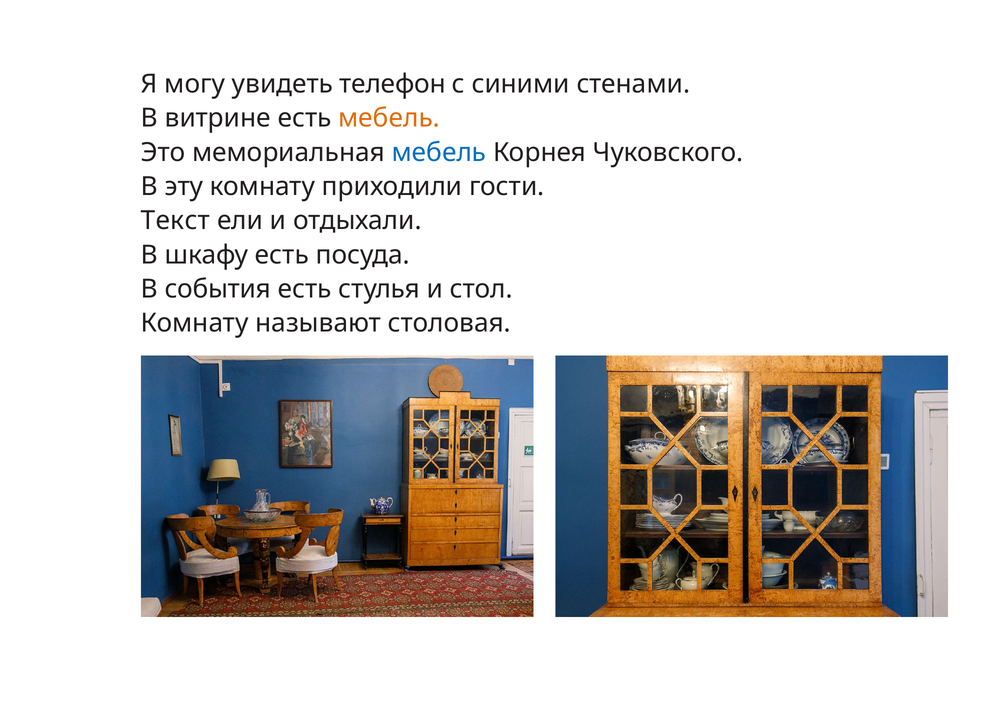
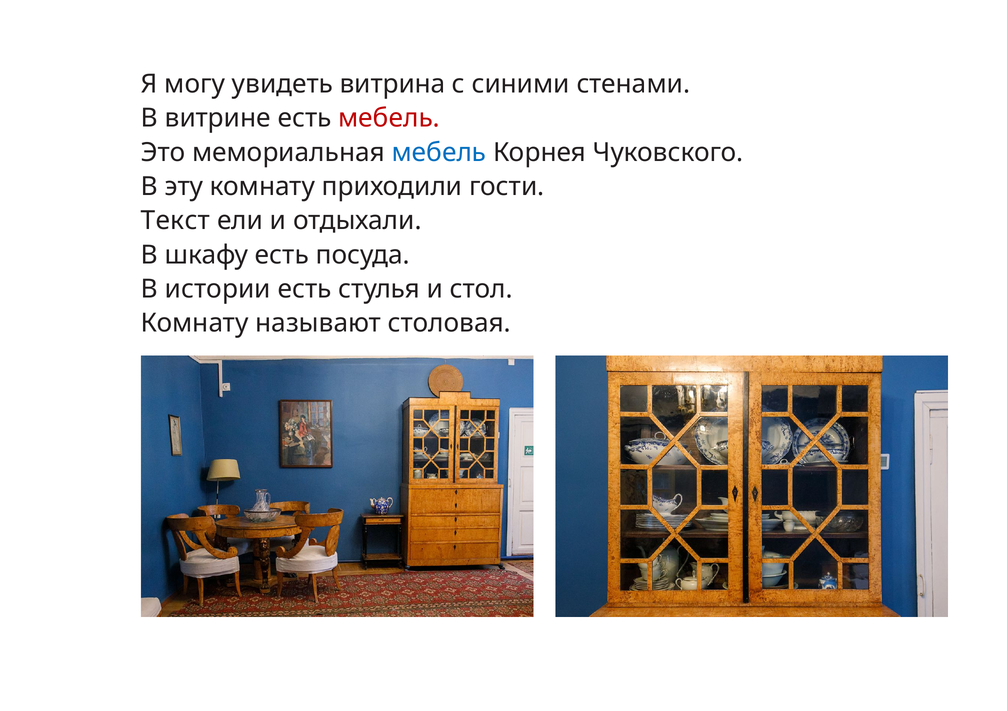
телефон: телефон -> витрина (393, 84)
мебель colour: orange -> red (389, 118)
события: события -> истории (218, 289)
